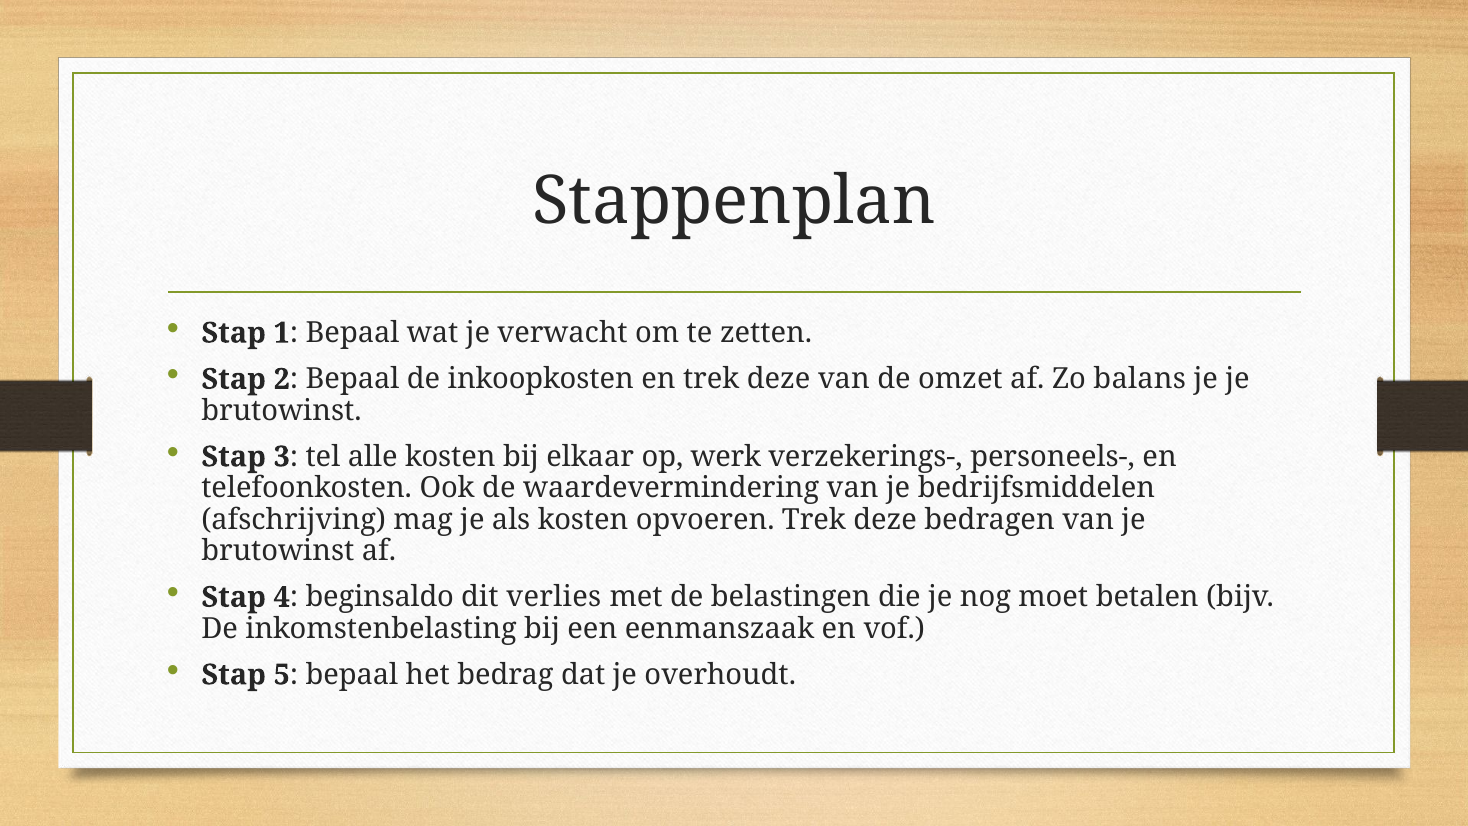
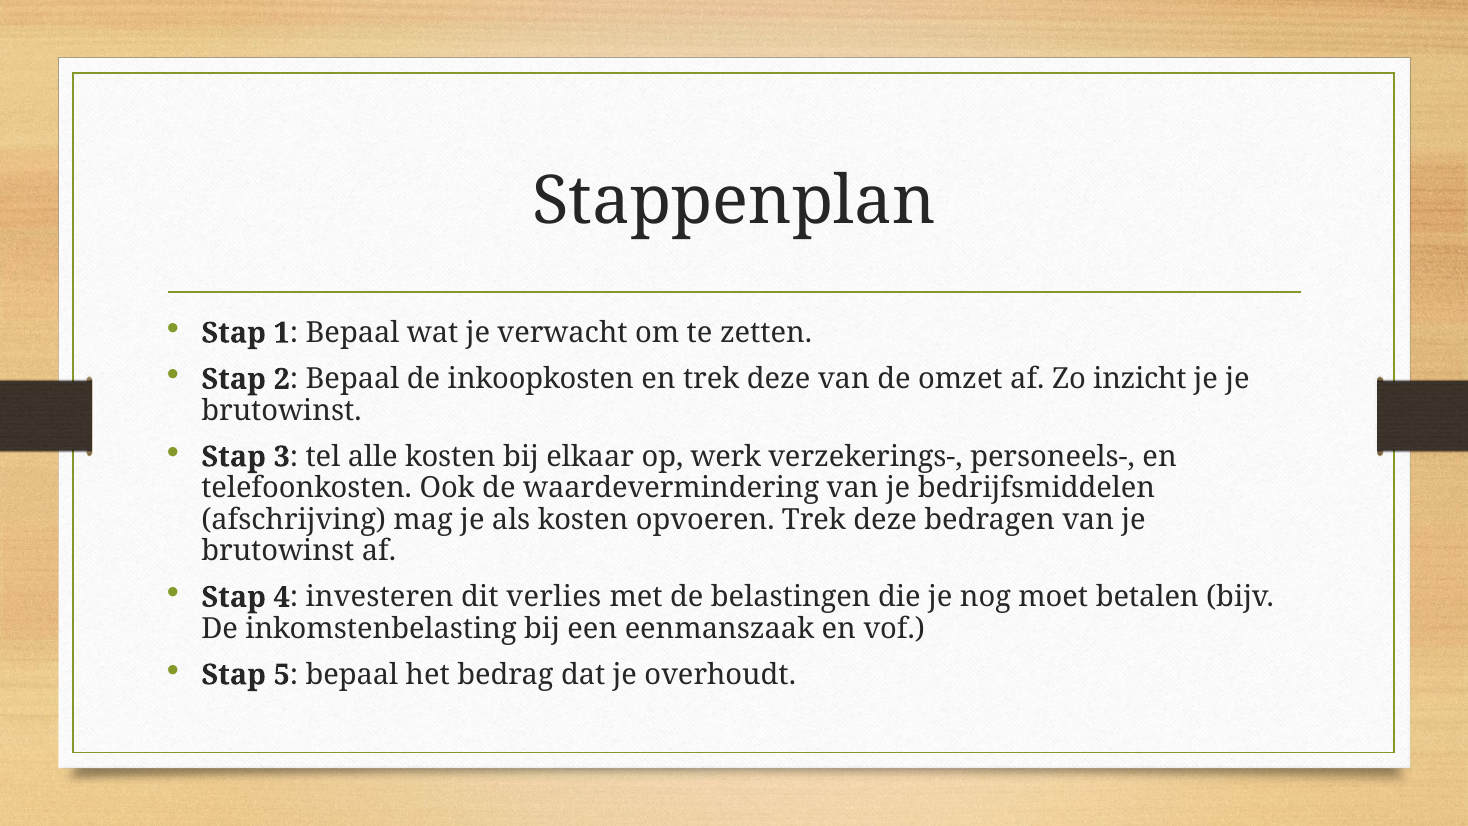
balans: balans -> inzicht (1140, 379)
beginsaldo: beginsaldo -> investeren (380, 597)
